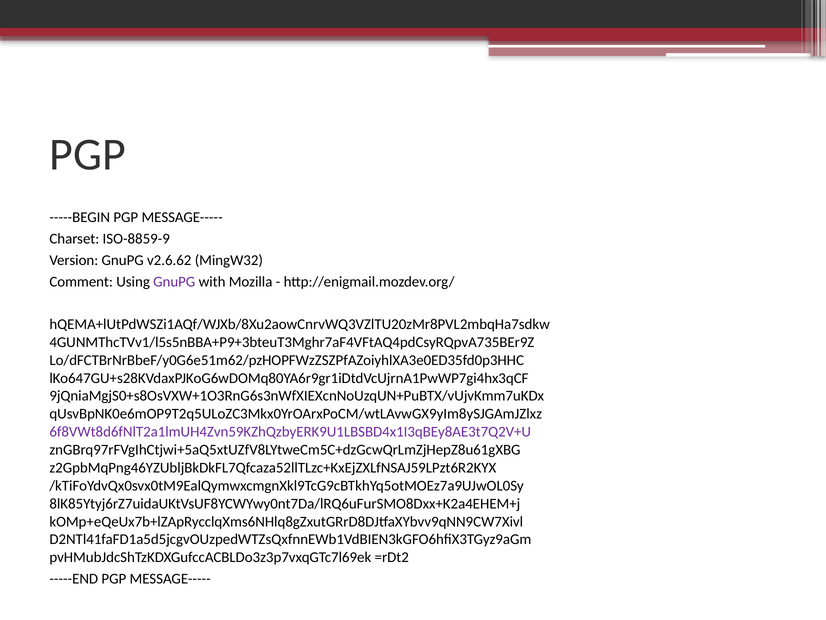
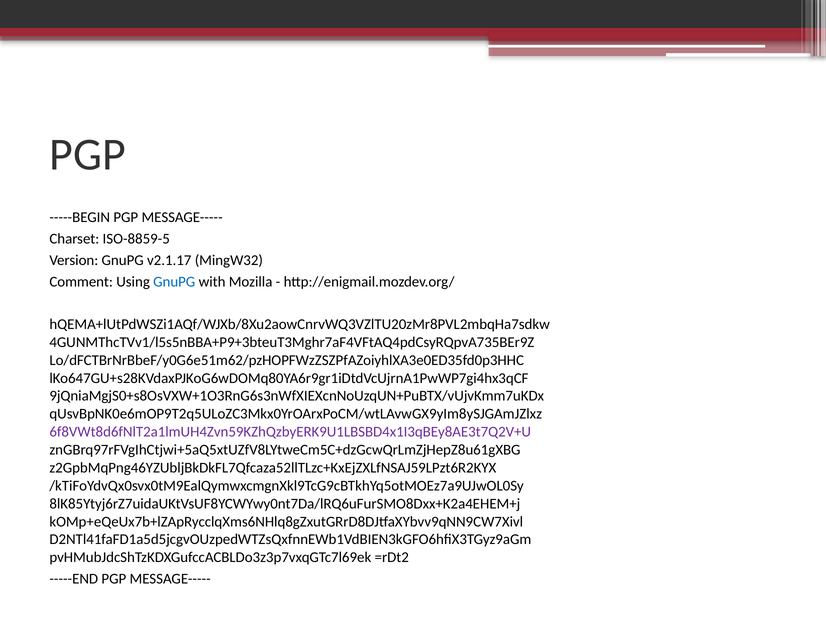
ISO-8859-9: ISO-8859-9 -> ISO-8859-5 (136, 239)
v2.6.62: v2.6.62 -> v2.1.17 (169, 260)
GnuPG colour: purple -> blue (174, 281)
